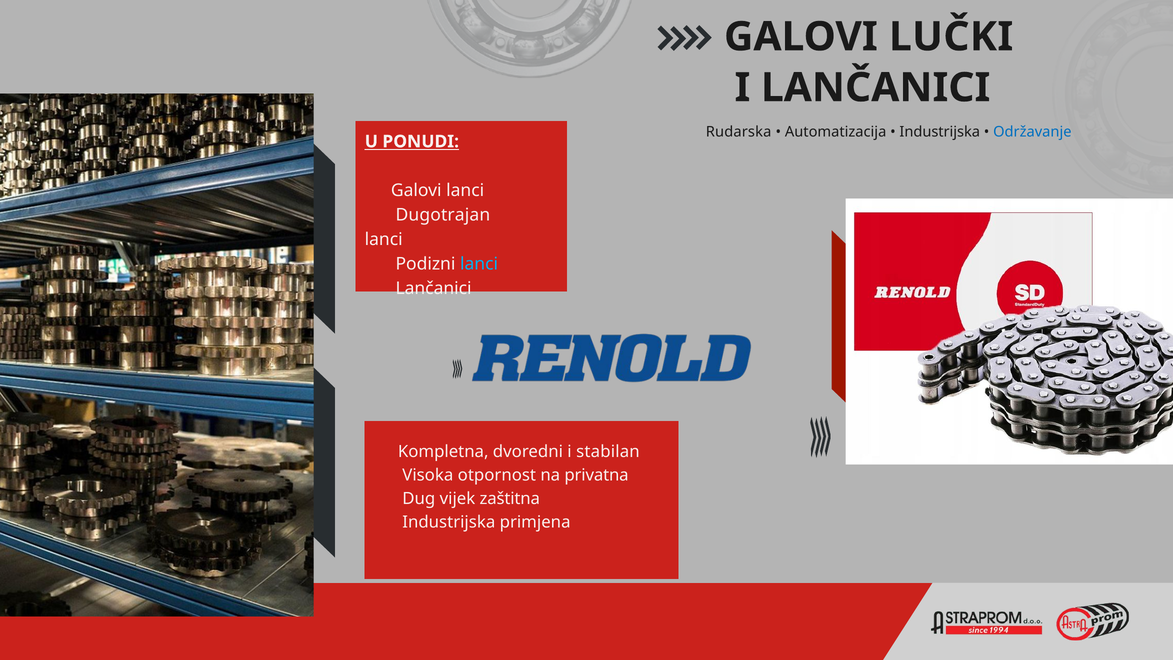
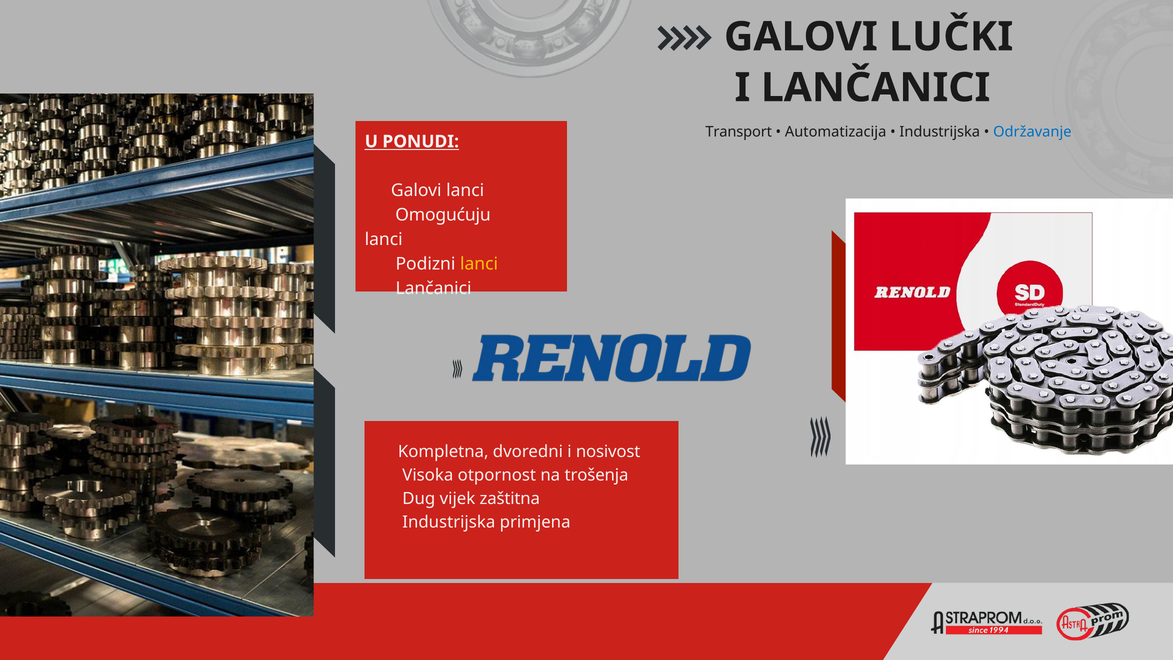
Rudarska: Rudarska -> Transport (739, 132)
Dugotrajan: Dugotrajan -> Omogućuju (443, 215)
lanci colour: light blue -> yellow (479, 264)
stabilan: stabilan -> nosivost (608, 452)
privatna: privatna -> trošenja (597, 475)
